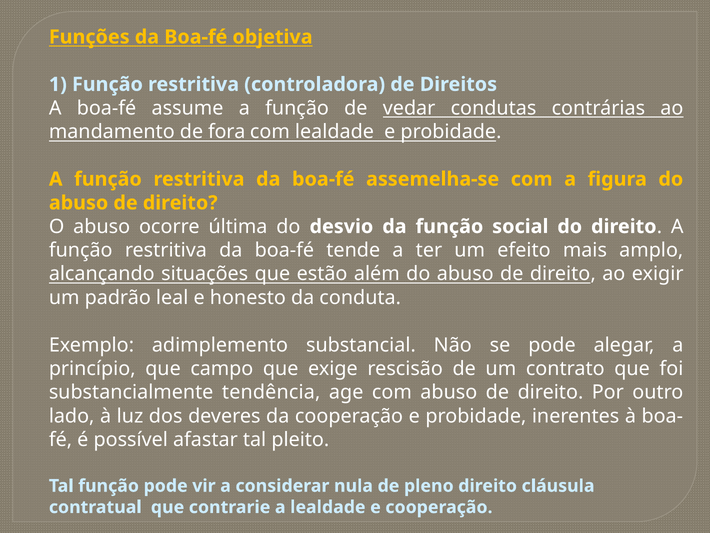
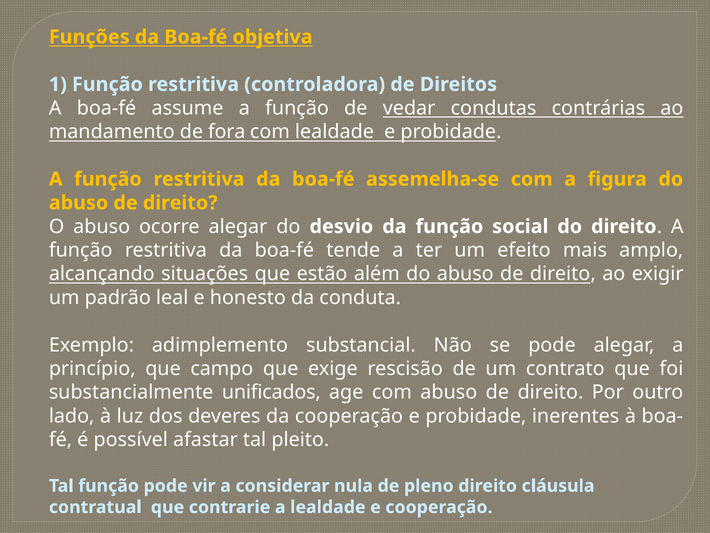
ocorre última: última -> alegar (238, 226)
tendência: tendência -> unificados (271, 392)
